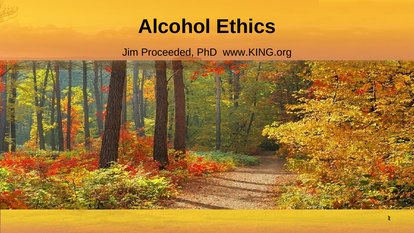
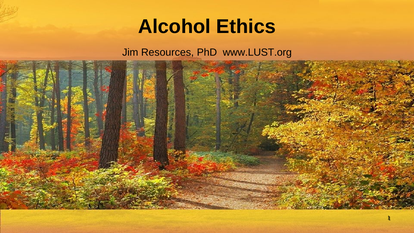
Proceeded: Proceeded -> Resources (168, 52)
www.KING.org: www.KING.org -> www.LUST.org (257, 52)
